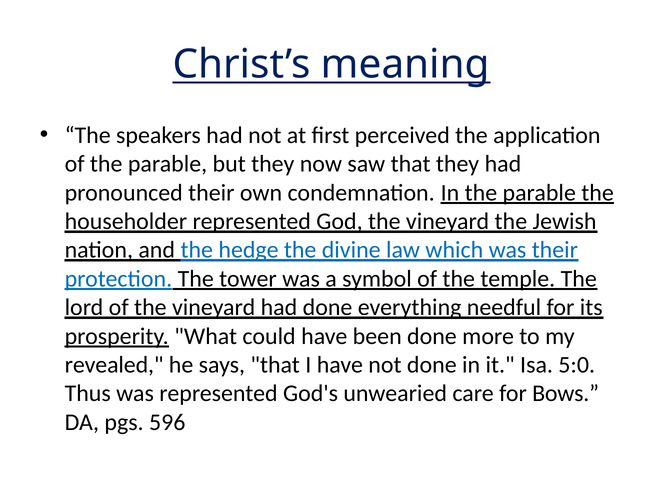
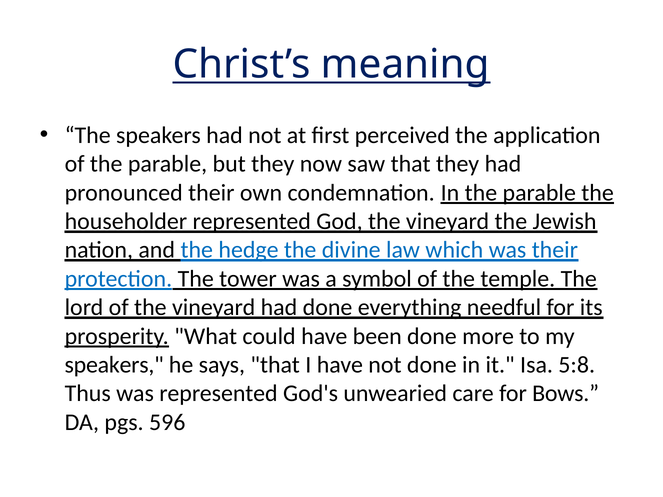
revealed: revealed -> speakers (114, 365)
5:0: 5:0 -> 5:8 (577, 365)
